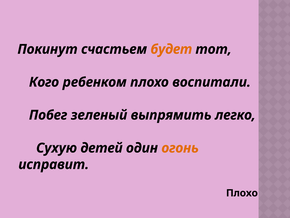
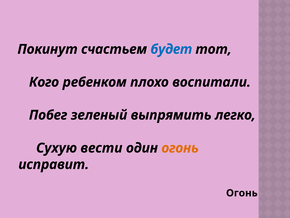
будет colour: orange -> blue (171, 49)
детей: детей -> вести (101, 148)
Плохо: Плохо -> Огонь (242, 193)
